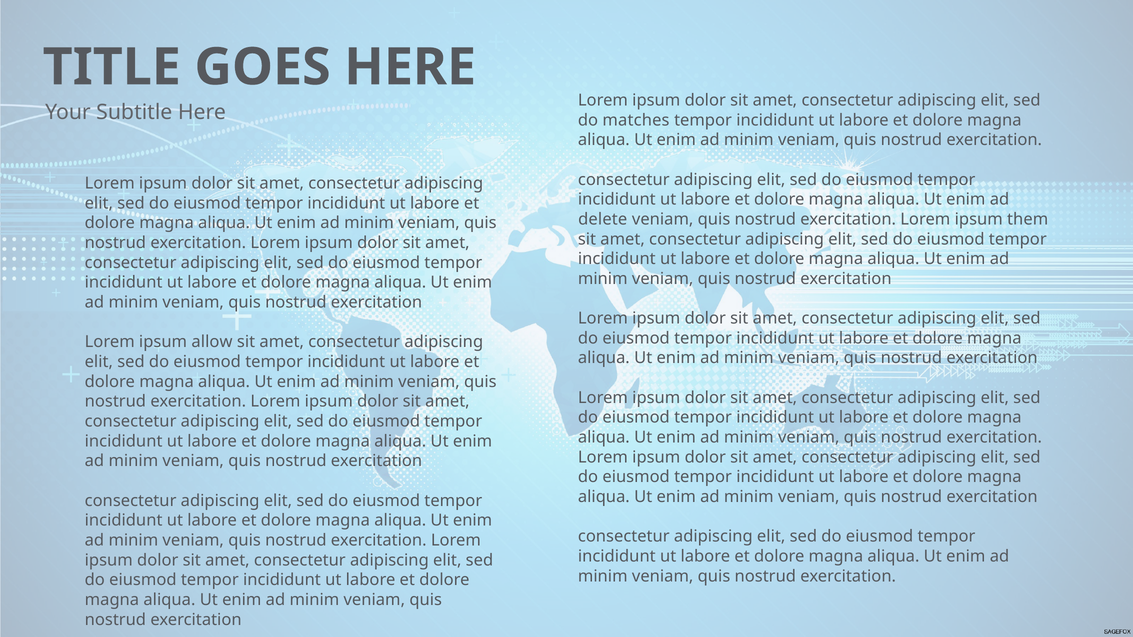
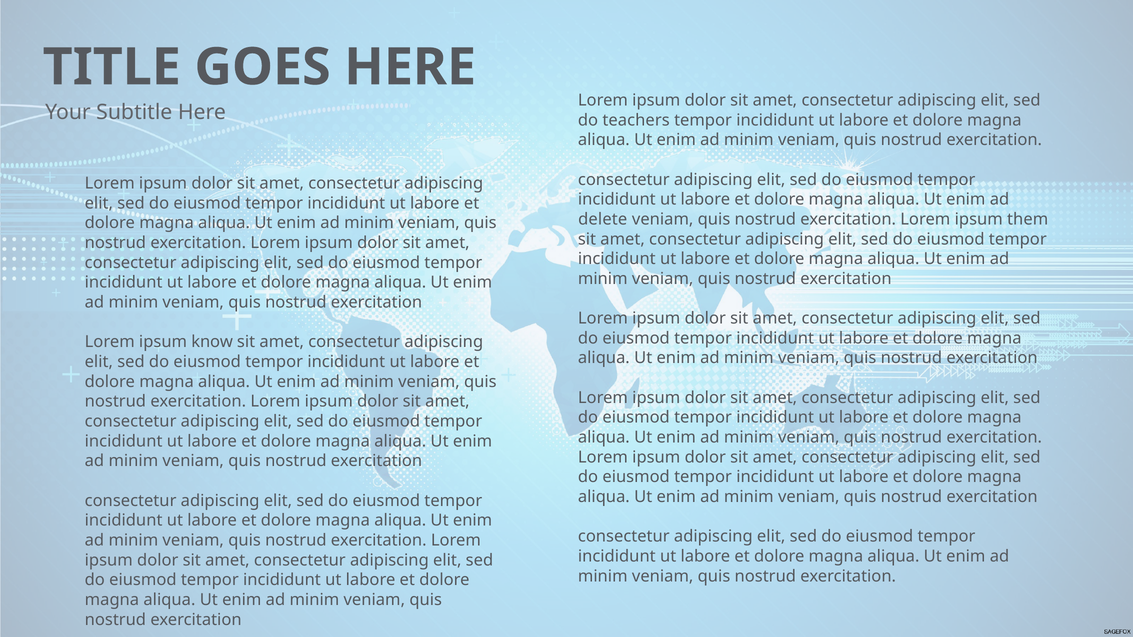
matches: matches -> teachers (636, 120)
allow: allow -> know (212, 342)
